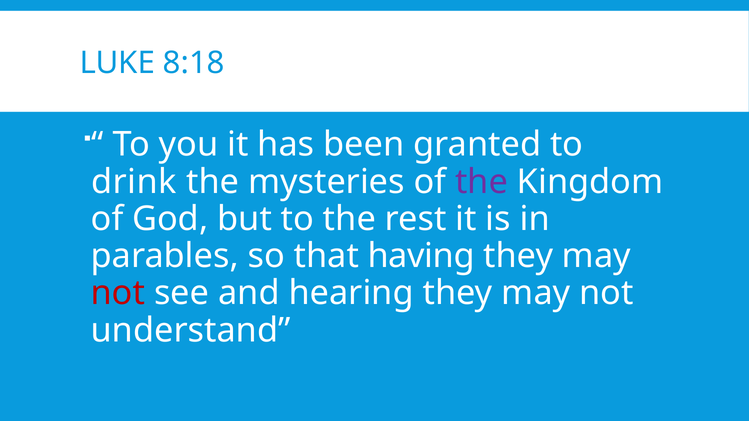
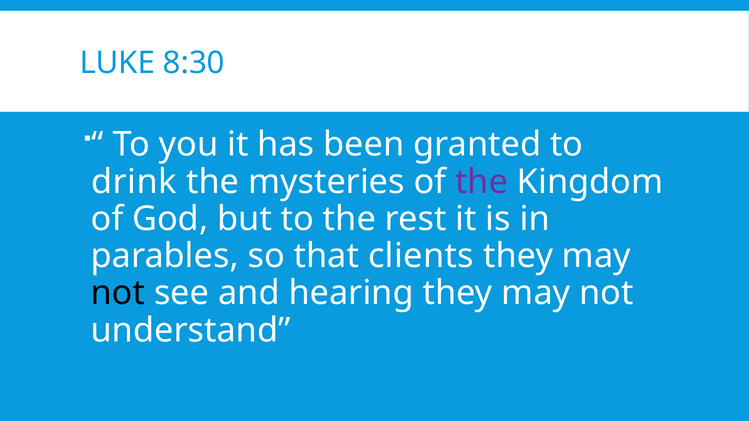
8:18: 8:18 -> 8:30 (194, 63)
having: having -> clients (421, 256)
not colour: red -> black (118, 293)
